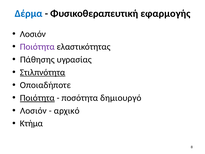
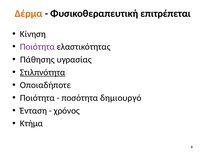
Δέρμα colour: blue -> orange (29, 14)
εφαρμογής: εφαρμογής -> επιτρέπεται (166, 14)
Λοσιόν: Λοσιόν -> Κίνηση (33, 34)
Ποιότητα underline: present -> none (37, 98)
Λοσιόν: Λοσιόν -> Ένταση (33, 111)
αρχικό: αρχικό -> χρόνος (67, 111)
